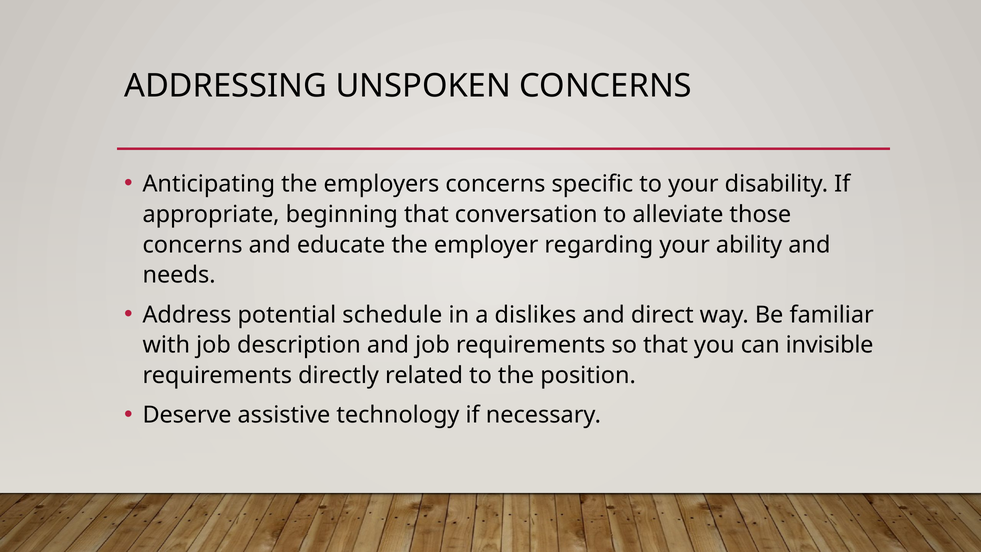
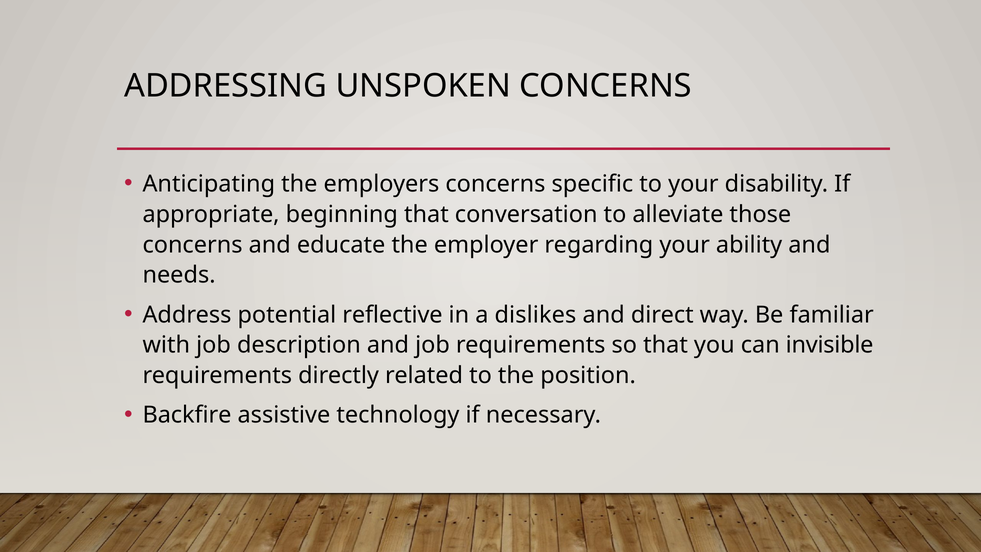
schedule: schedule -> reflective (392, 315)
Deserve: Deserve -> Backfire (187, 415)
